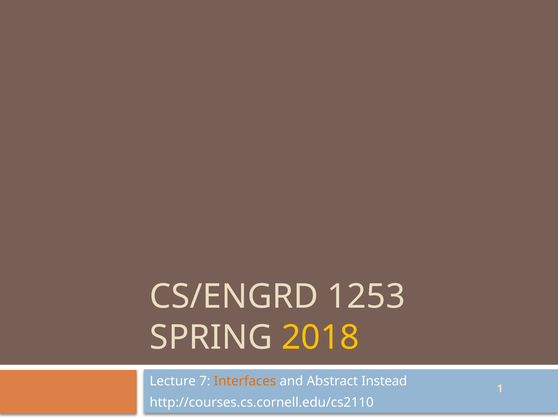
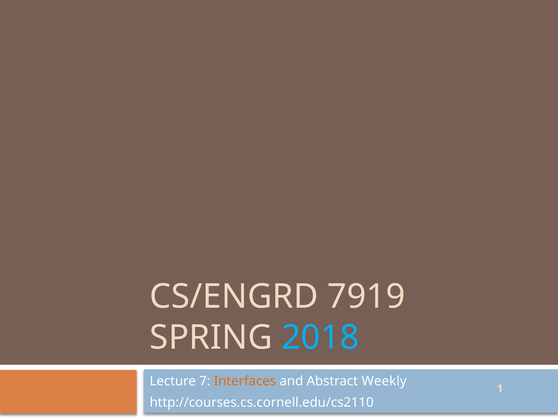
1253: 1253 -> 7919 (366, 296)
2018 colour: yellow -> light blue (320, 337)
Instead: Instead -> Weekly (384, 381)
